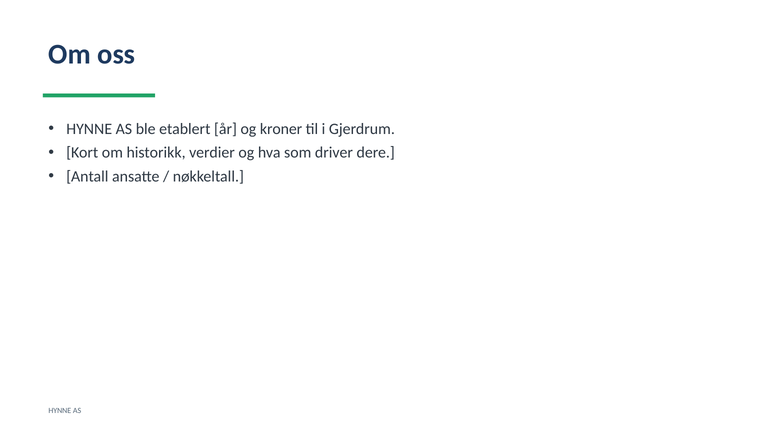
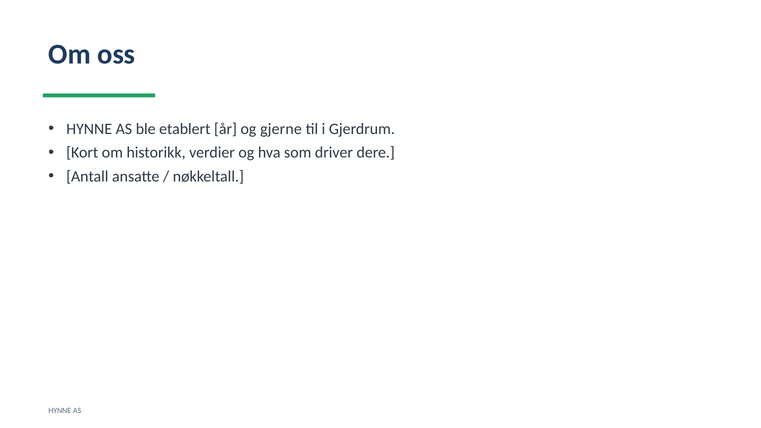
kroner: kroner -> gjerne (281, 129)
